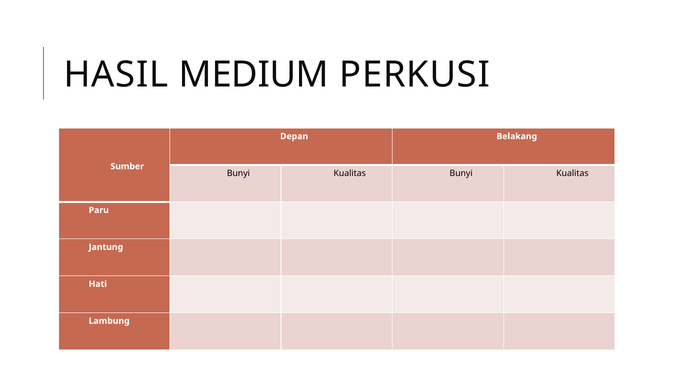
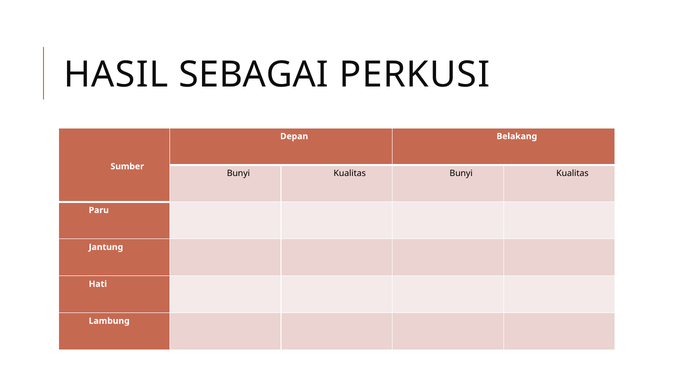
MEDIUM: MEDIUM -> SEBAGAI (254, 75)
